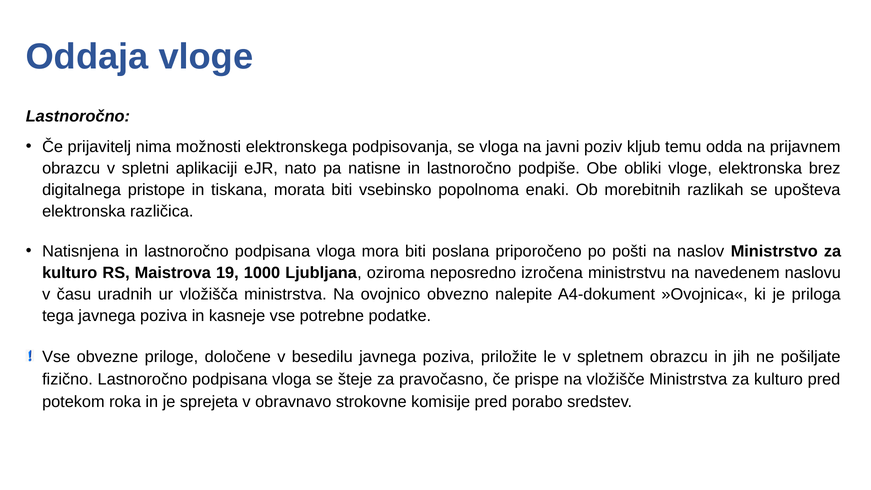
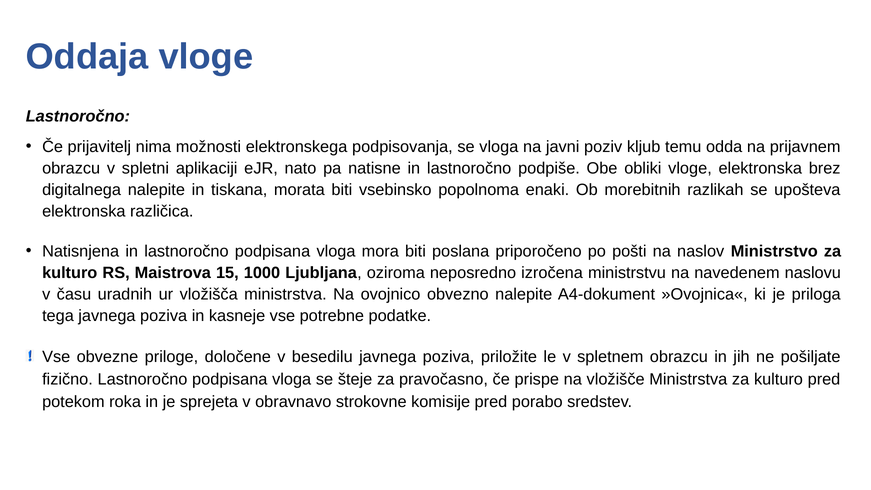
digitalnega pristope: pristope -> nalepite (156, 190)
19: 19 -> 15 (227, 273)
